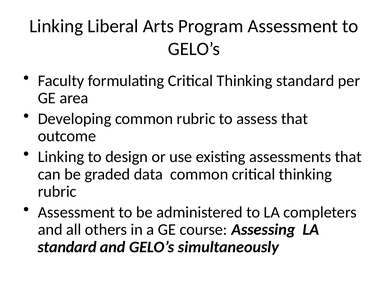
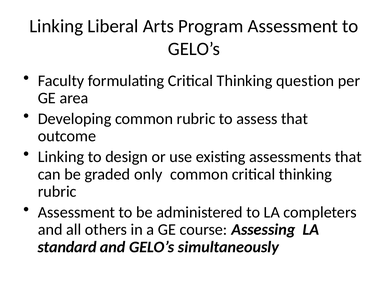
Thinking standard: standard -> question (305, 81)
data: data -> only (148, 174)
